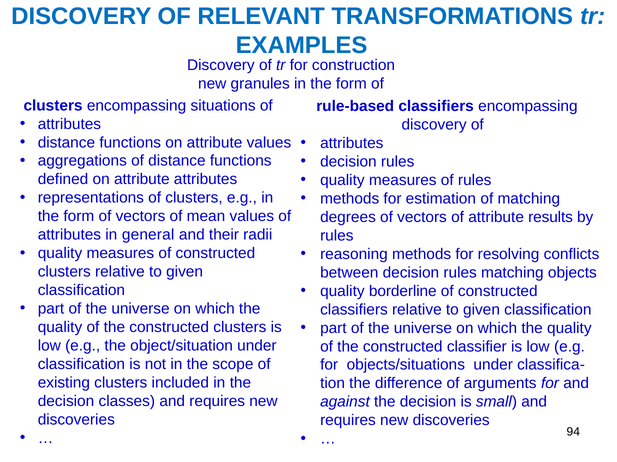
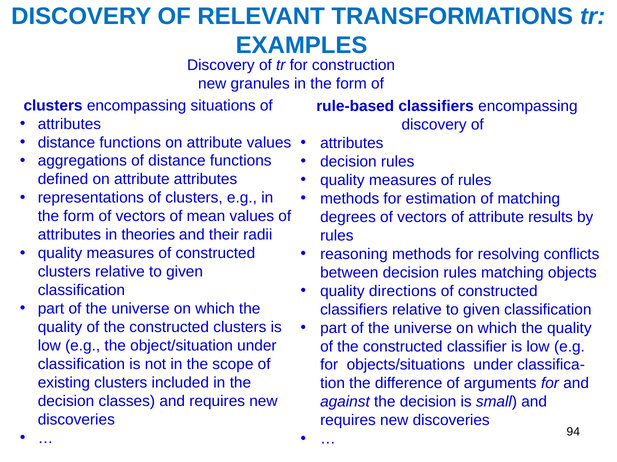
general: general -> theories (148, 235)
borderline: borderline -> directions (403, 291)
